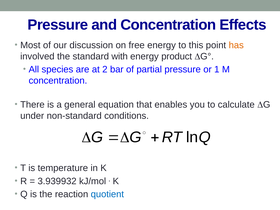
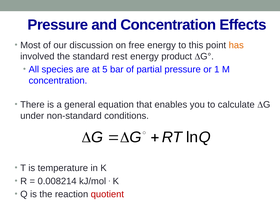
with: with -> rest (120, 56)
2: 2 -> 5 (105, 69)
3.939932: 3.939932 -> 0.008214 (57, 181)
quotient colour: blue -> red (107, 194)
